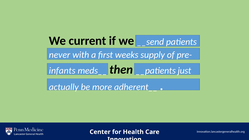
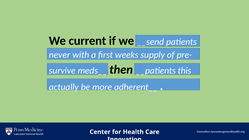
infants: infants -> survive (62, 71)
just: just -> this (184, 71)
